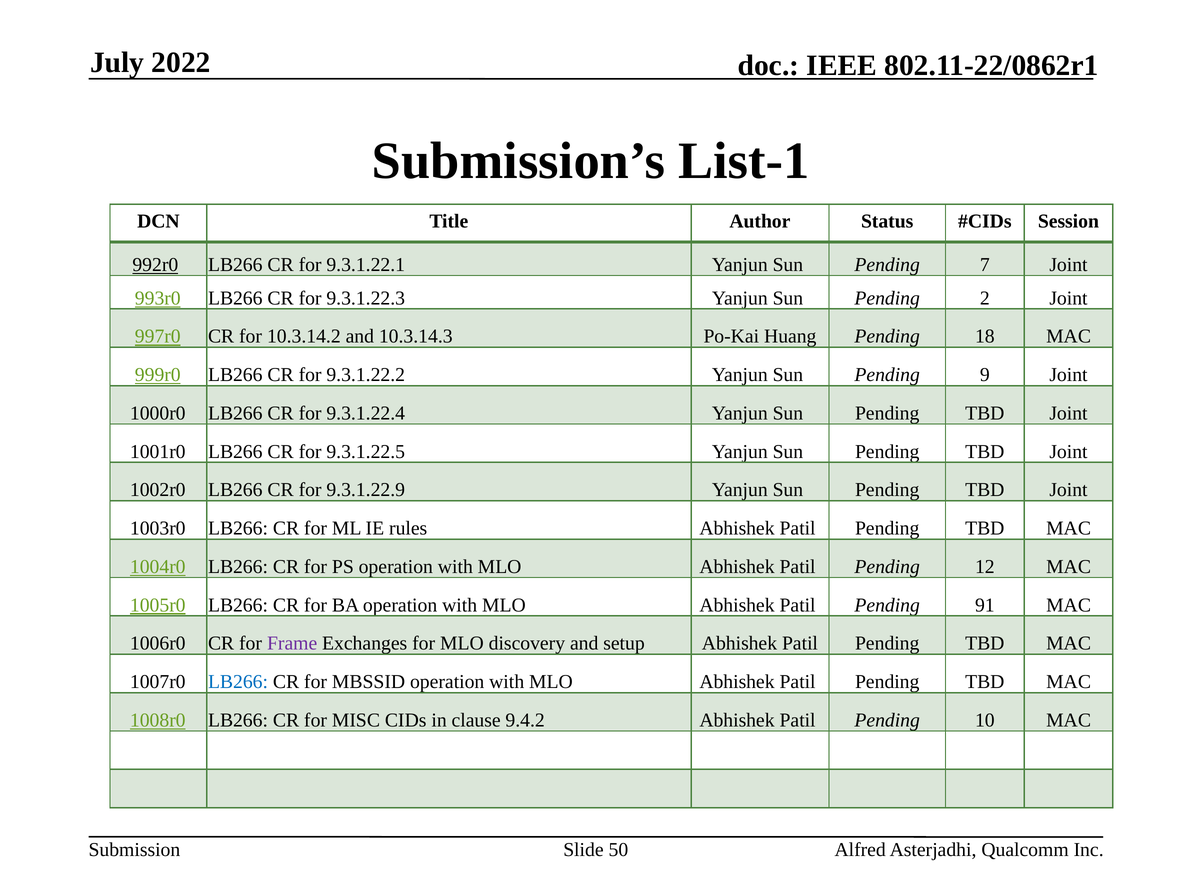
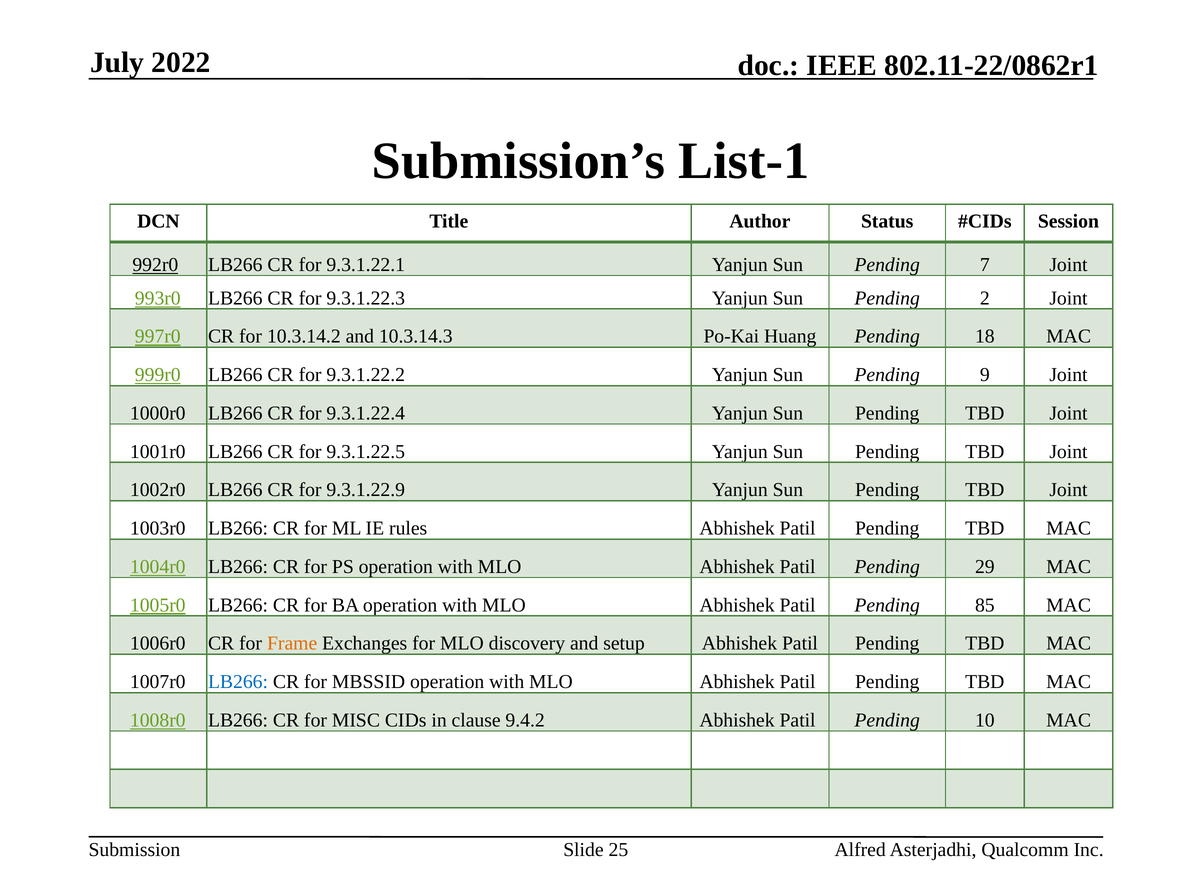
12: 12 -> 29 (985, 567)
91: 91 -> 85 (985, 605)
Frame colour: purple -> orange (292, 644)
50: 50 -> 25 (618, 850)
